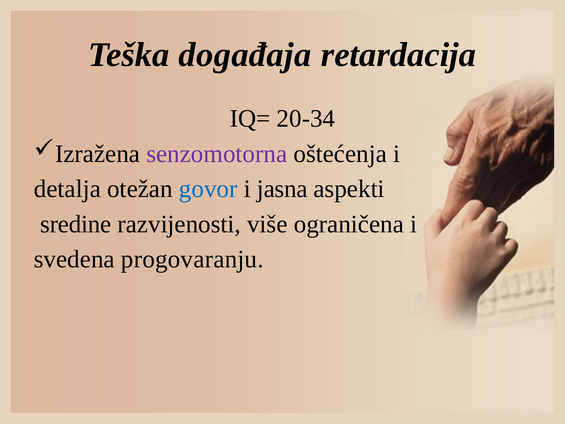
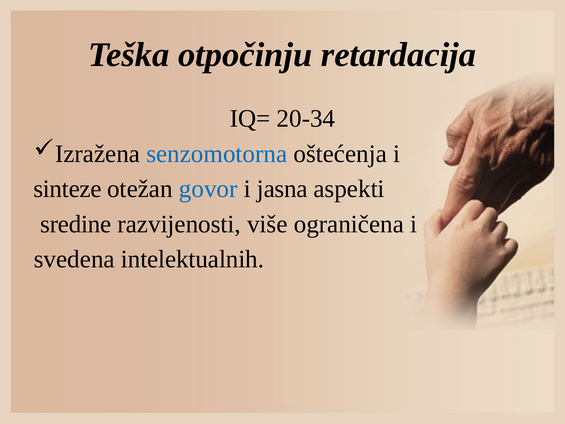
događaja: događaja -> otpočinju (245, 55)
senzomotorna colour: purple -> blue (217, 154)
detalja: detalja -> sinteze (67, 189)
progovaranju: progovaranju -> intelektualnih (192, 259)
